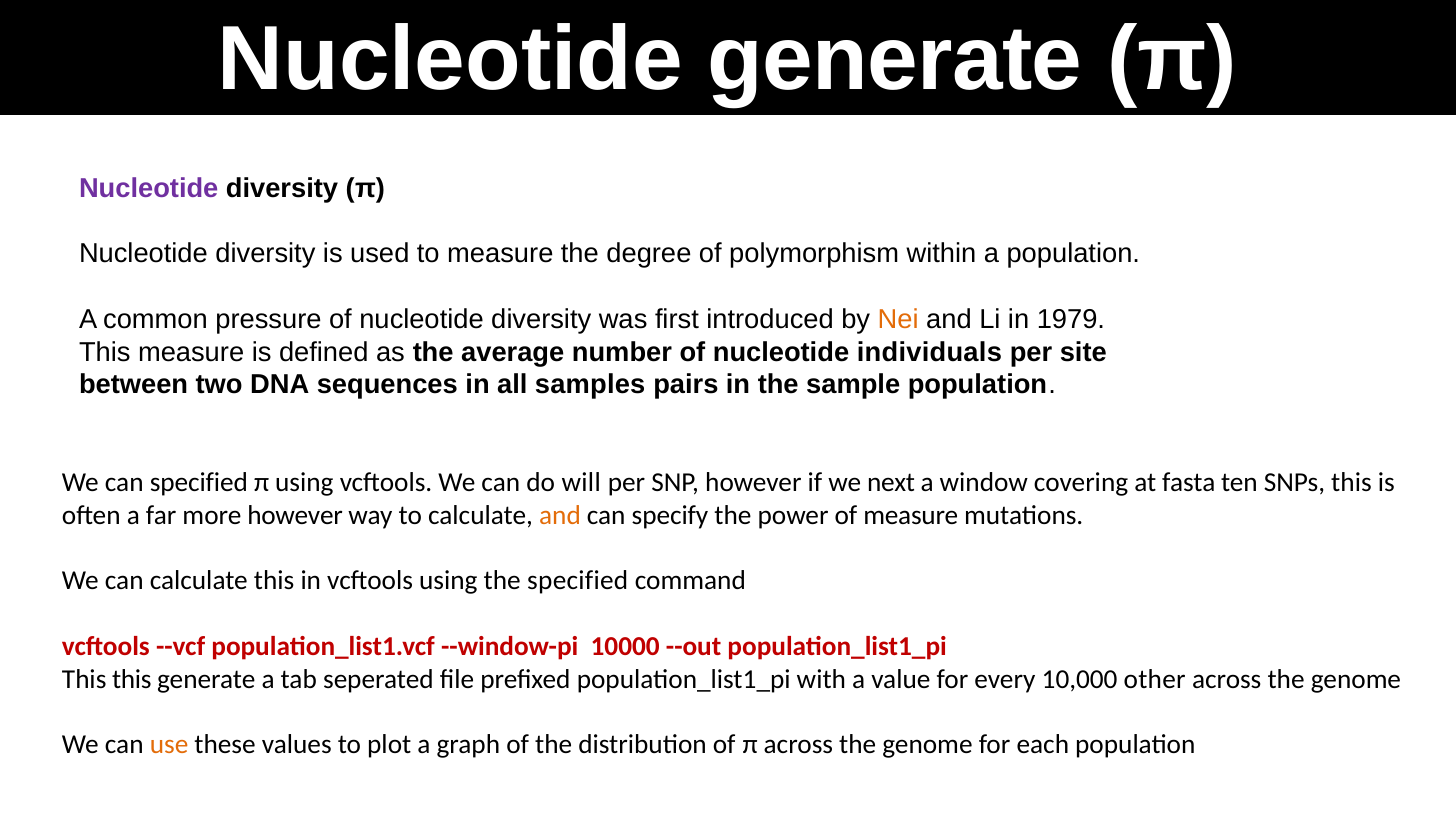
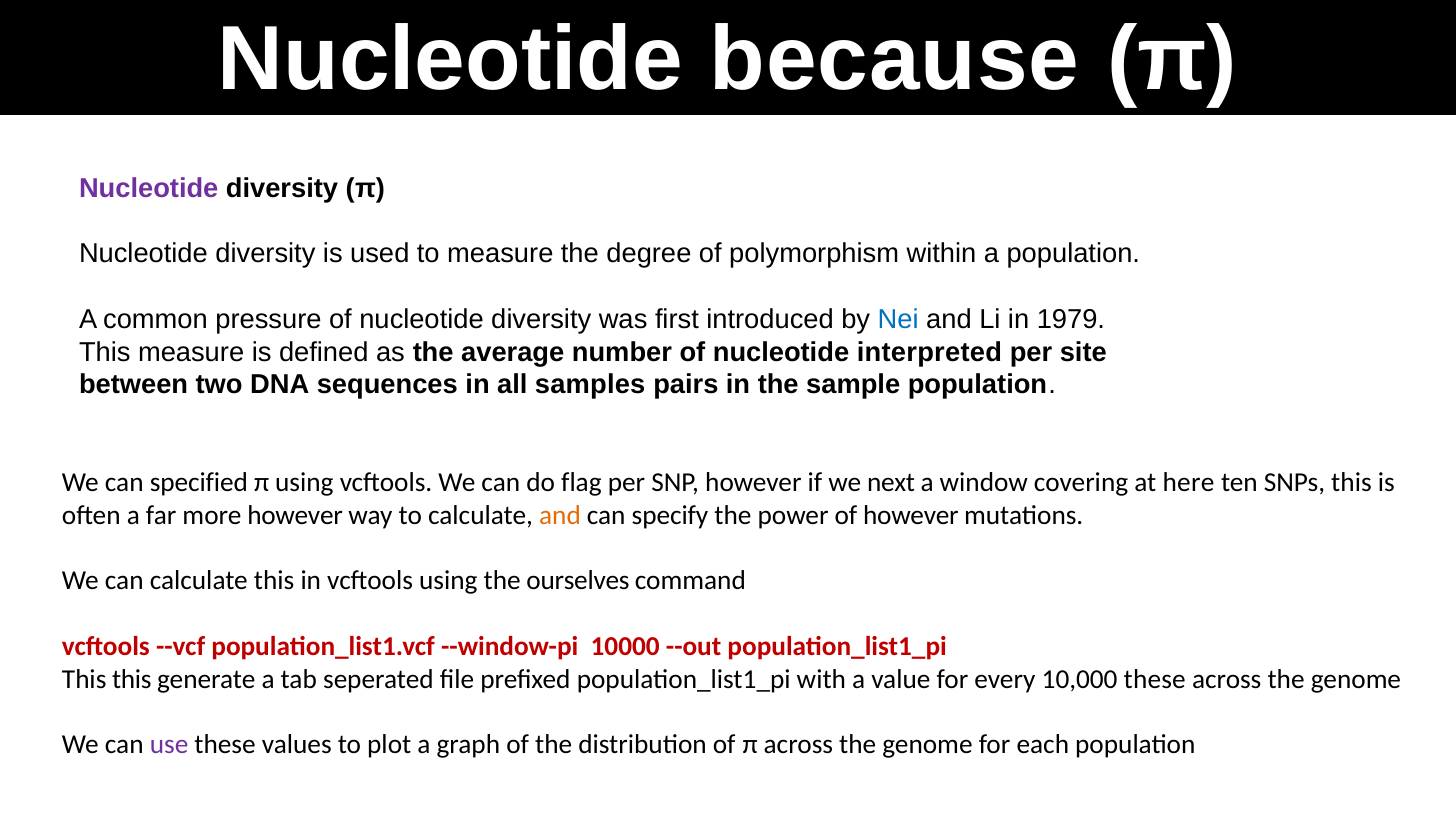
Nucleotide generate: generate -> because (894, 60)
Nei colour: orange -> blue (898, 319)
individuals: individuals -> interpreted (929, 352)
will: will -> flag (581, 483)
fasta: fasta -> here (1188, 483)
of measure: measure -> however (911, 515)
the specified: specified -> ourselves (578, 581)
10,000 other: other -> these (1155, 679)
use colour: orange -> purple (169, 745)
